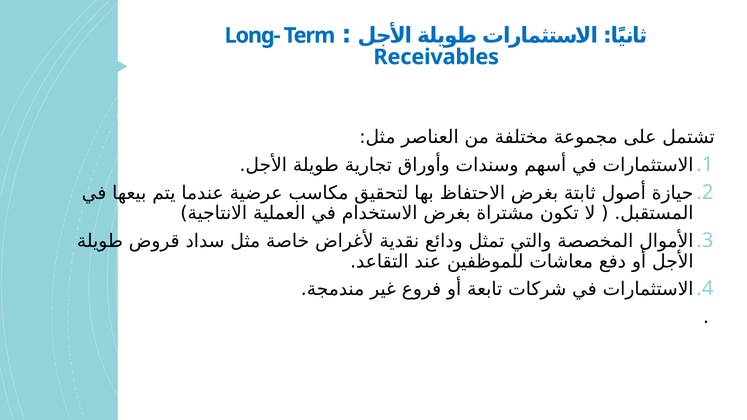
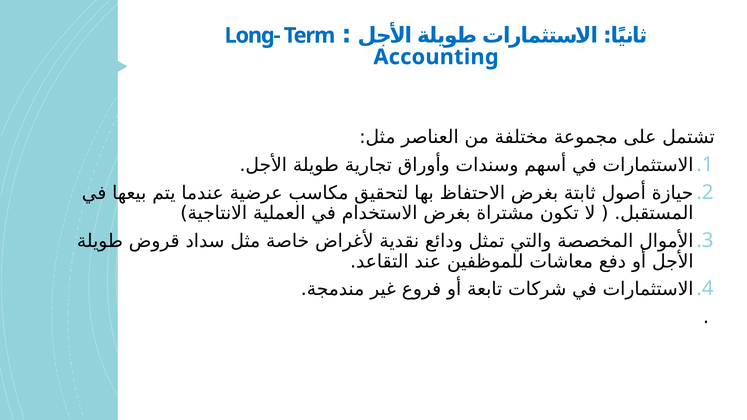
Receivables: Receivables -> Accounting (436, 57)
